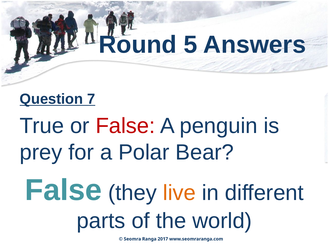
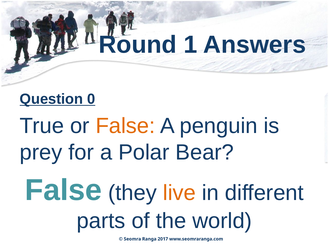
5: 5 -> 1 (190, 45)
7: 7 -> 0 (91, 99)
False colour: red -> orange (125, 126)
